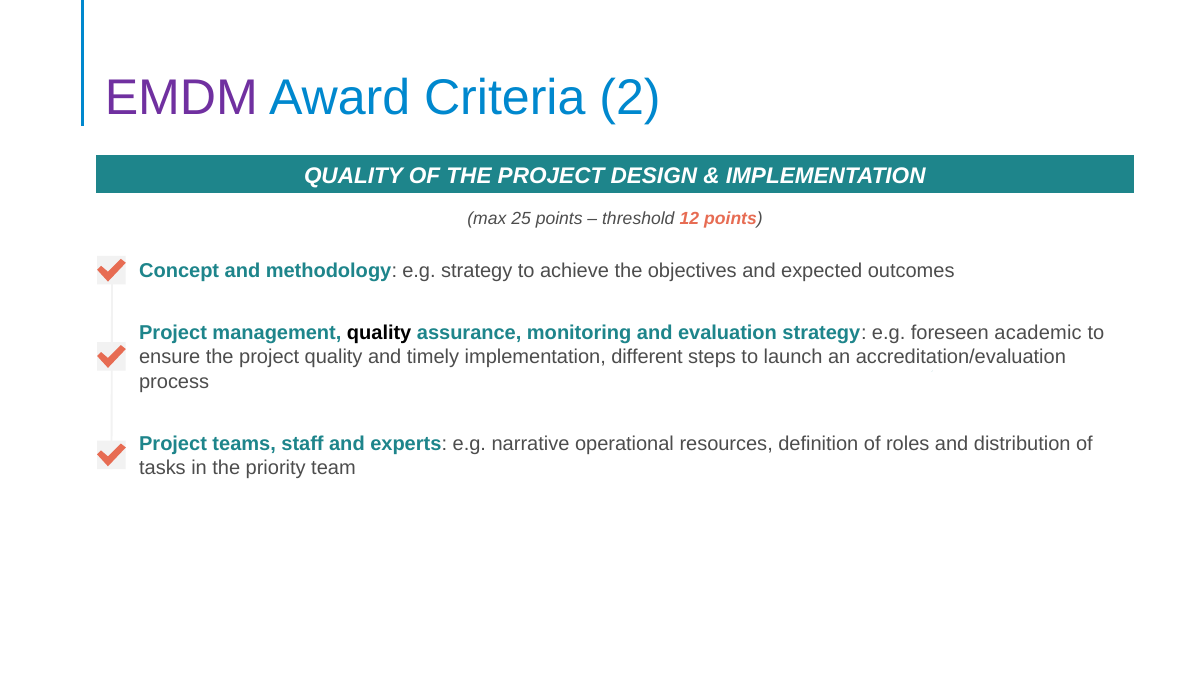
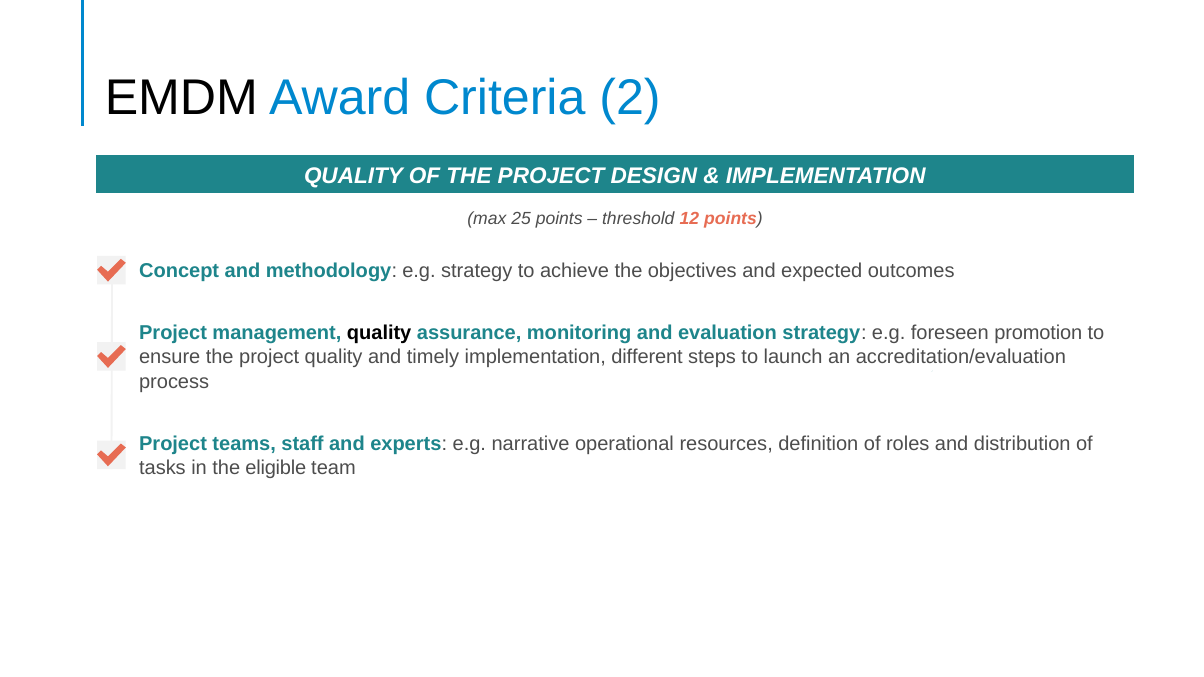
EMDM colour: purple -> black (181, 97)
academic: academic -> promotion (1038, 333)
priority: priority -> eligible (276, 468)
